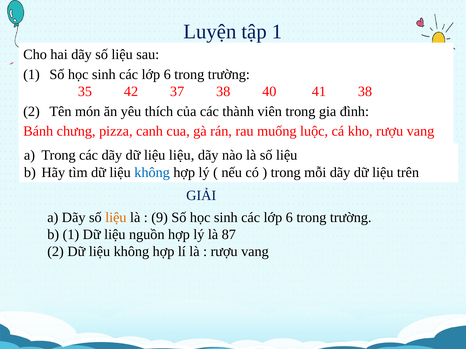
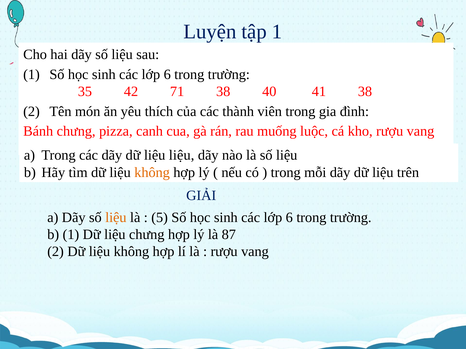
37: 37 -> 71 (177, 92)
không colour: blue -> orange (152, 173)
9: 9 -> 5 (160, 218)
liệu nguồn: nguồn -> chưng (147, 235)
